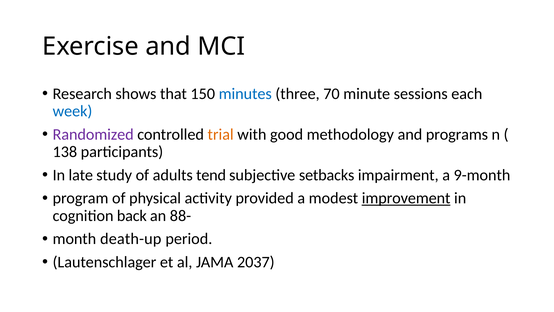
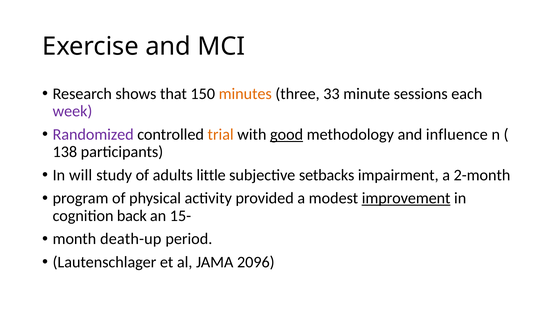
minutes colour: blue -> orange (245, 94)
70: 70 -> 33 (331, 94)
week colour: blue -> purple (72, 111)
good underline: none -> present (287, 134)
programs: programs -> influence (457, 134)
late: late -> will (81, 175)
tend: tend -> little (211, 175)
9-month: 9-month -> 2-month (482, 175)
88-: 88- -> 15- (180, 215)
2037: 2037 -> 2096 (256, 262)
